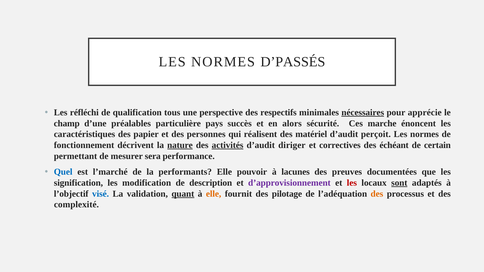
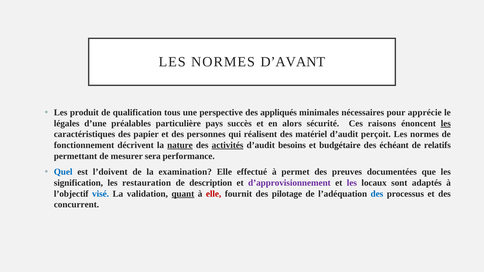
D’PASSÉS: D’PASSÉS -> D’AVANT (293, 62)
réfléchi: réfléchi -> produit (84, 113)
respectifs: respectifs -> appliqués (279, 113)
nécessaires underline: present -> none (363, 113)
champ: champ -> légales (67, 124)
marche: marche -> raisons (382, 124)
les underline: none -> present (446, 124)
diriger: diriger -> besoins (292, 145)
correctives: correctives -> budgétaire (340, 145)
certain: certain -> relatifs (437, 145)
l’marché: l’marché -> l’doivent (110, 172)
performants: performants -> examination (185, 172)
pouvoir: pouvoir -> effectué (252, 172)
lacunes: lacunes -> permet (296, 172)
modification: modification -> restauration (147, 183)
les colour: red -> purple (352, 183)
sont underline: present -> none (399, 183)
elle colour: orange -> red (214, 194)
des colour: orange -> blue (377, 194)
complexité: complexité -> concurrent (76, 205)
